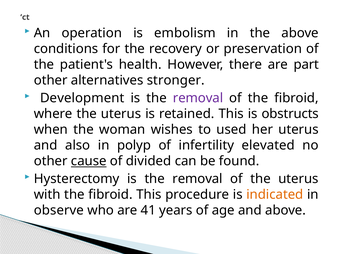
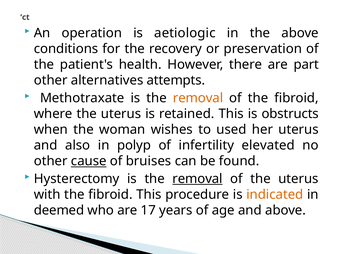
embolism: embolism -> aetiologic (185, 33)
stronger: stronger -> attempts (176, 80)
Development: Development -> Methotraxate (82, 98)
removal colour: purple -> orange (198, 98)
divided: divided -> bruises (149, 161)
removal underline: none -> present (198, 179)
observe: observe -> deemed (59, 211)
41: 41 -> 17 (148, 211)
